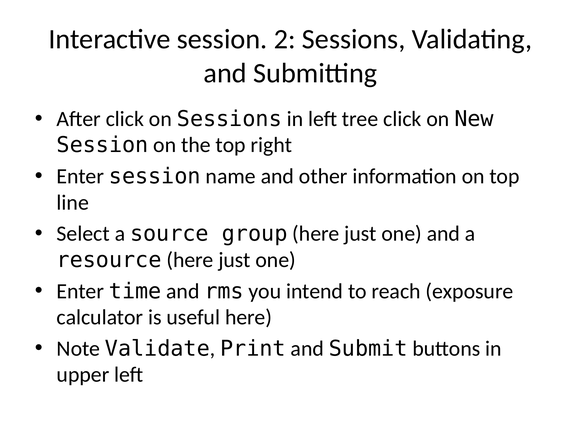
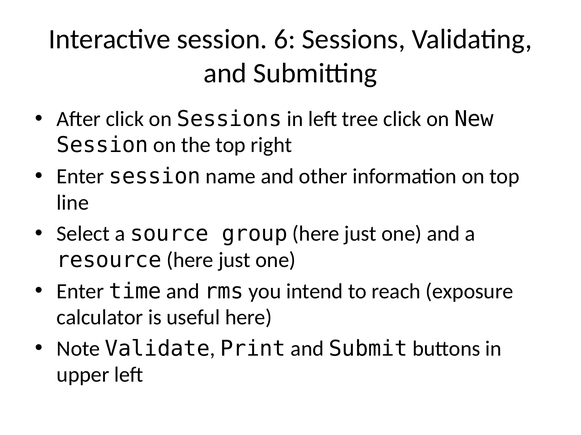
2: 2 -> 6 (285, 39)
